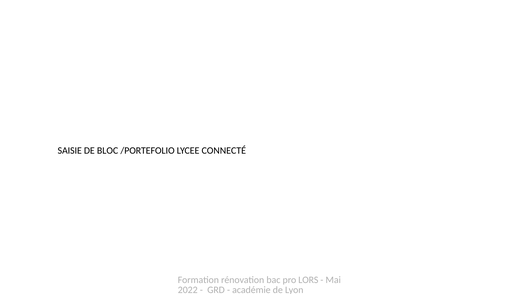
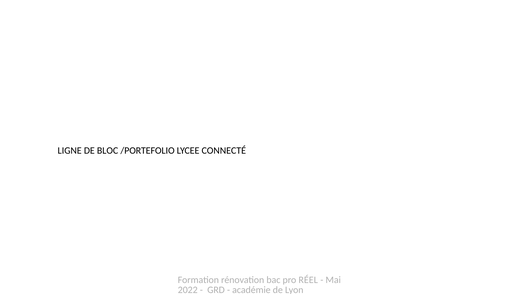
SAISIE: SAISIE -> LIGNE (70, 151)
LORS: LORS -> RÉEL (308, 280)
